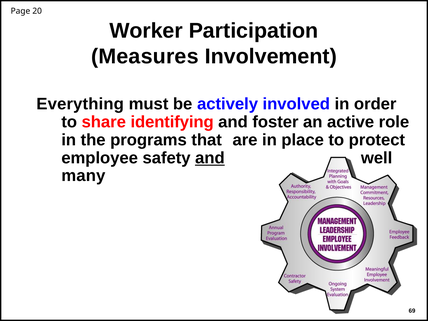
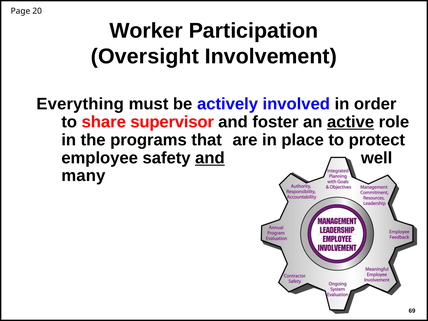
Measures: Measures -> Oversight (145, 56)
identifying: identifying -> supervisor (172, 122)
active underline: none -> present (351, 122)
